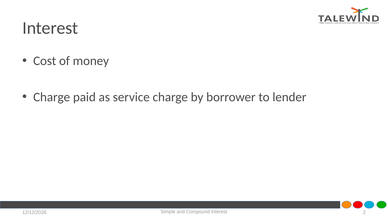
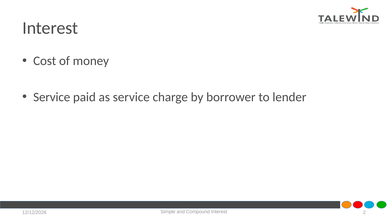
Charge: Charge -> Service (52, 97)
